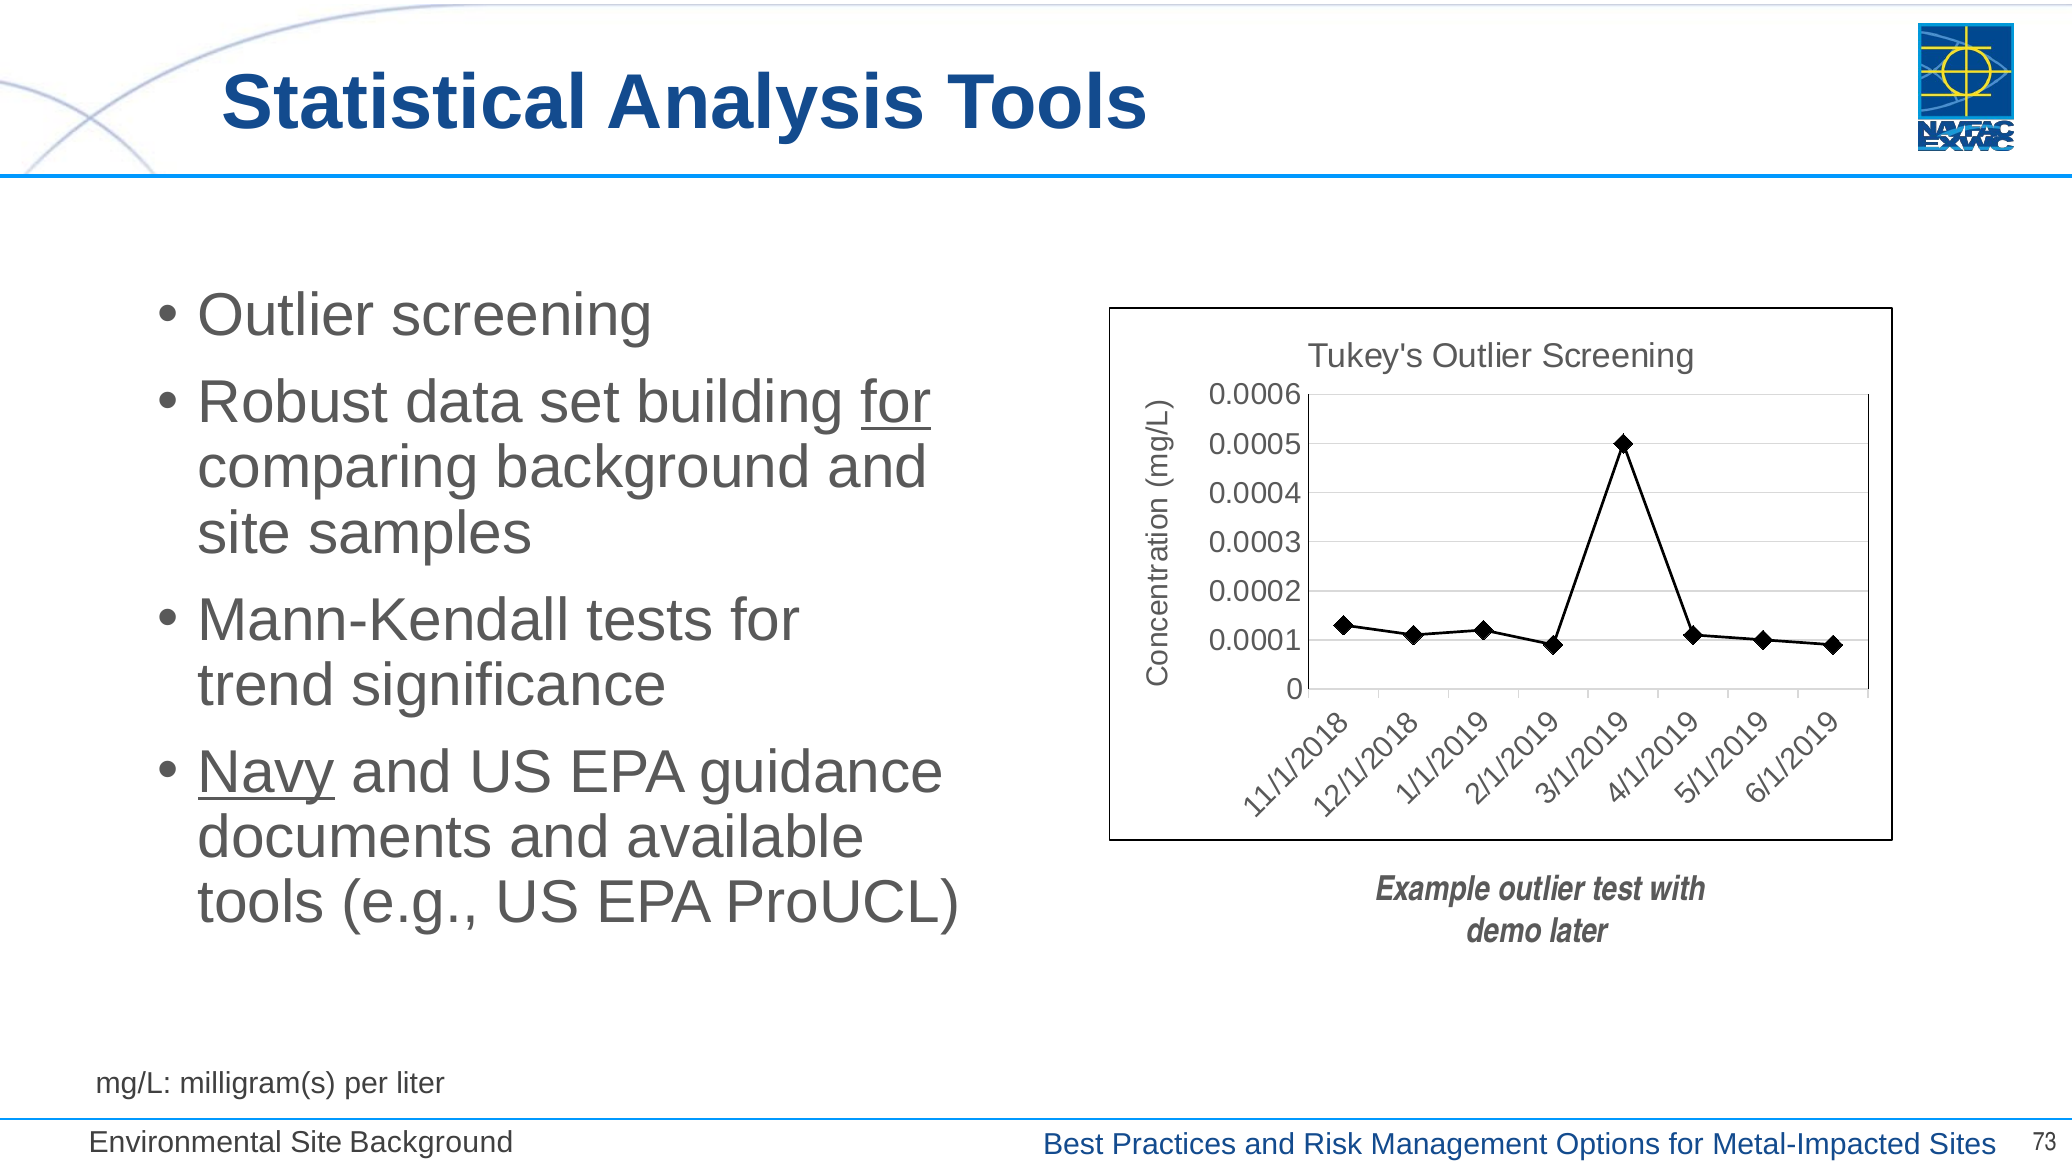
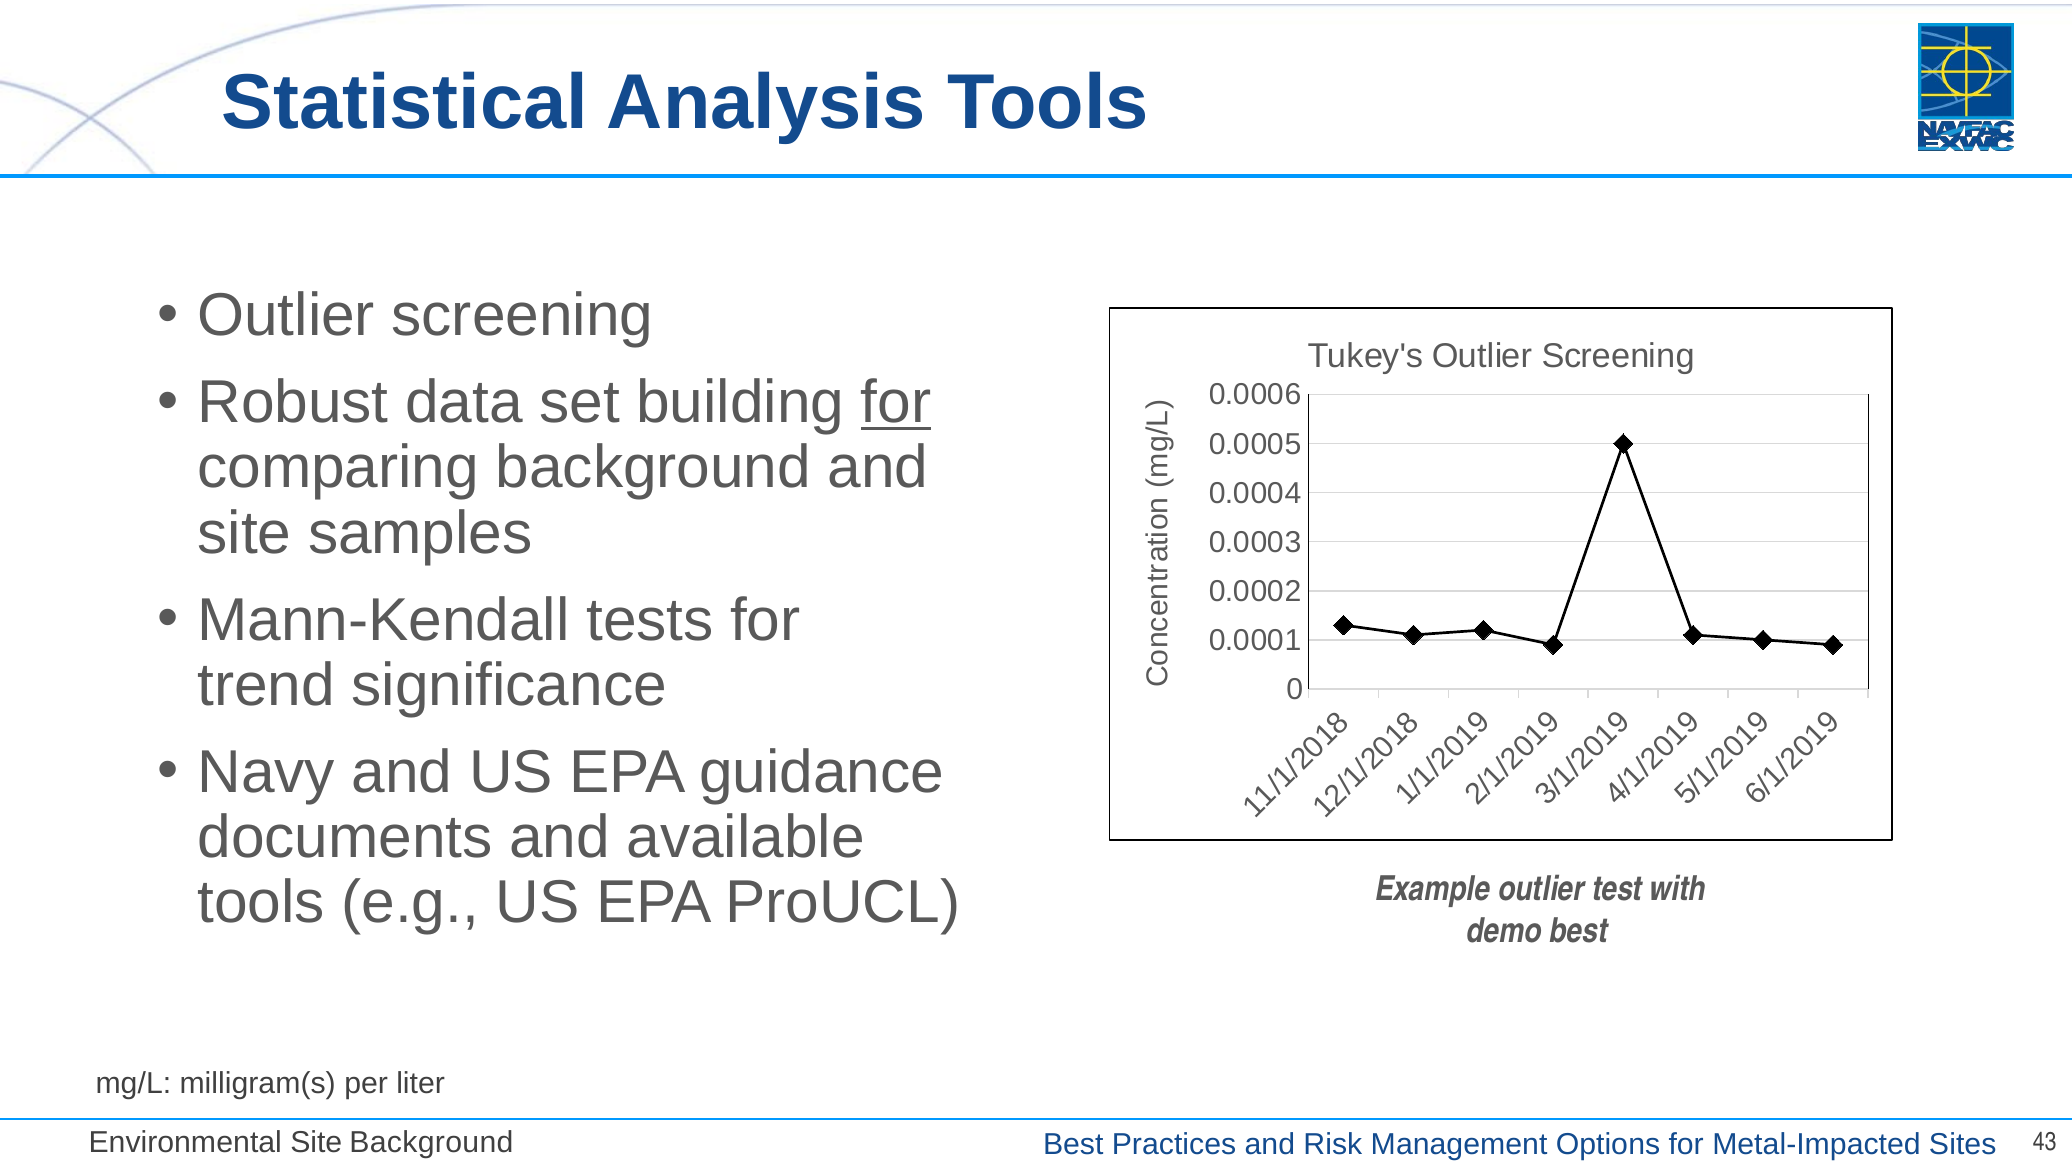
Navy underline: present -> none (266, 772)
demo later: later -> best (1579, 931)
73: 73 -> 43 (2045, 1142)
